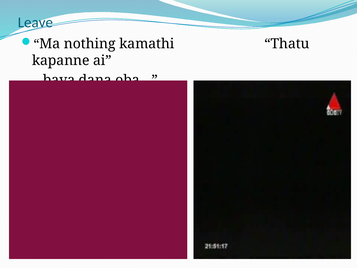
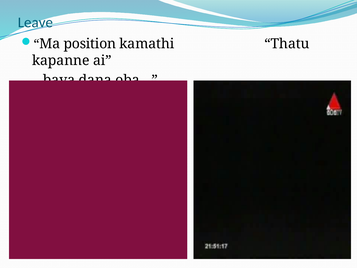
nothing: nothing -> position (90, 44)
